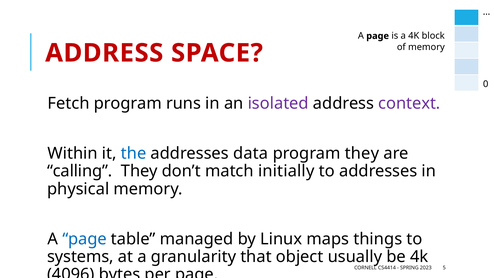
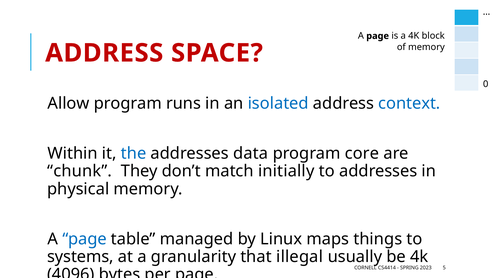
Fetch: Fetch -> Allow (69, 103)
isolated colour: purple -> blue (278, 103)
context colour: purple -> blue (409, 103)
program they: they -> core (362, 153)
calling: calling -> chunk (80, 171)
object: object -> illegal (300, 257)
